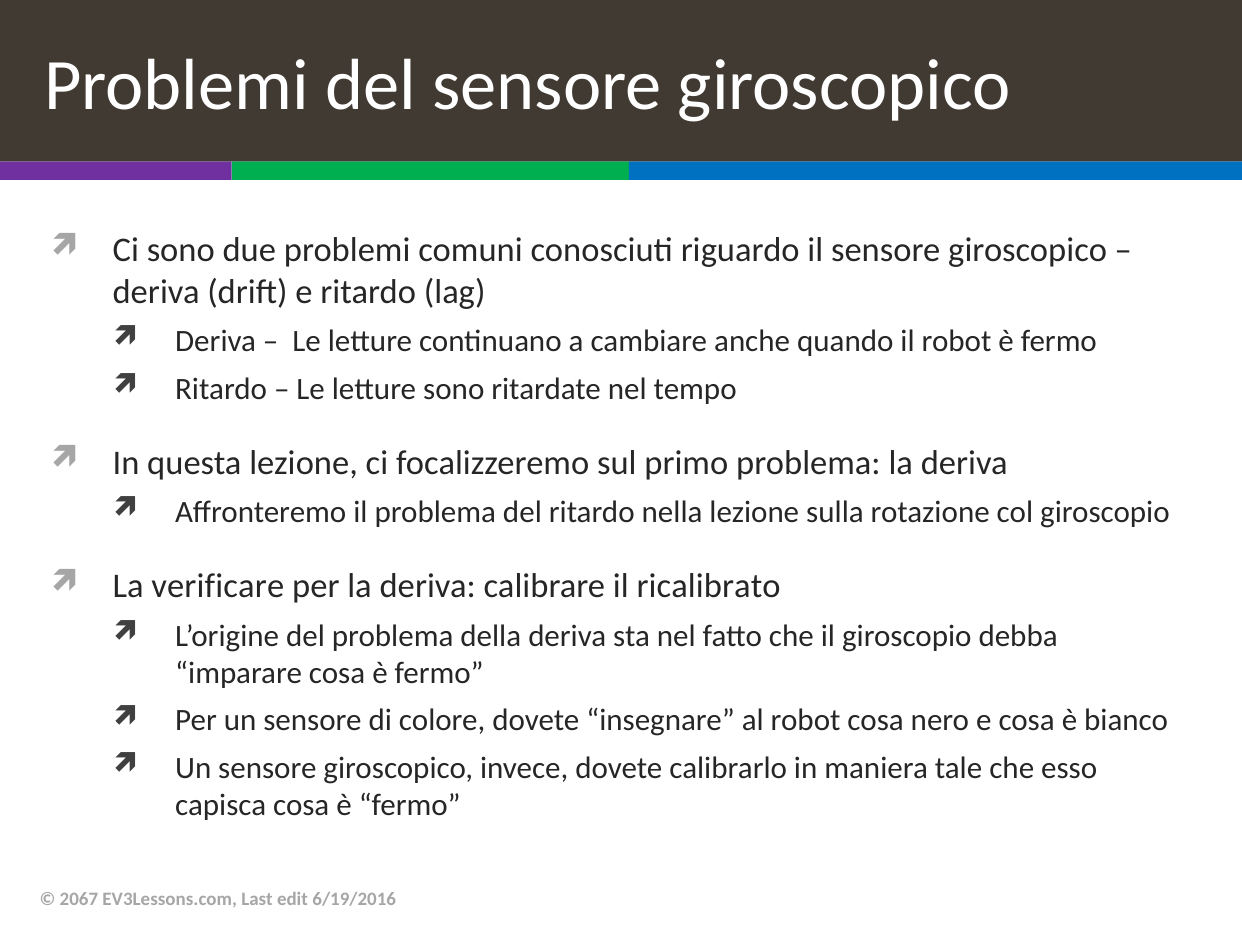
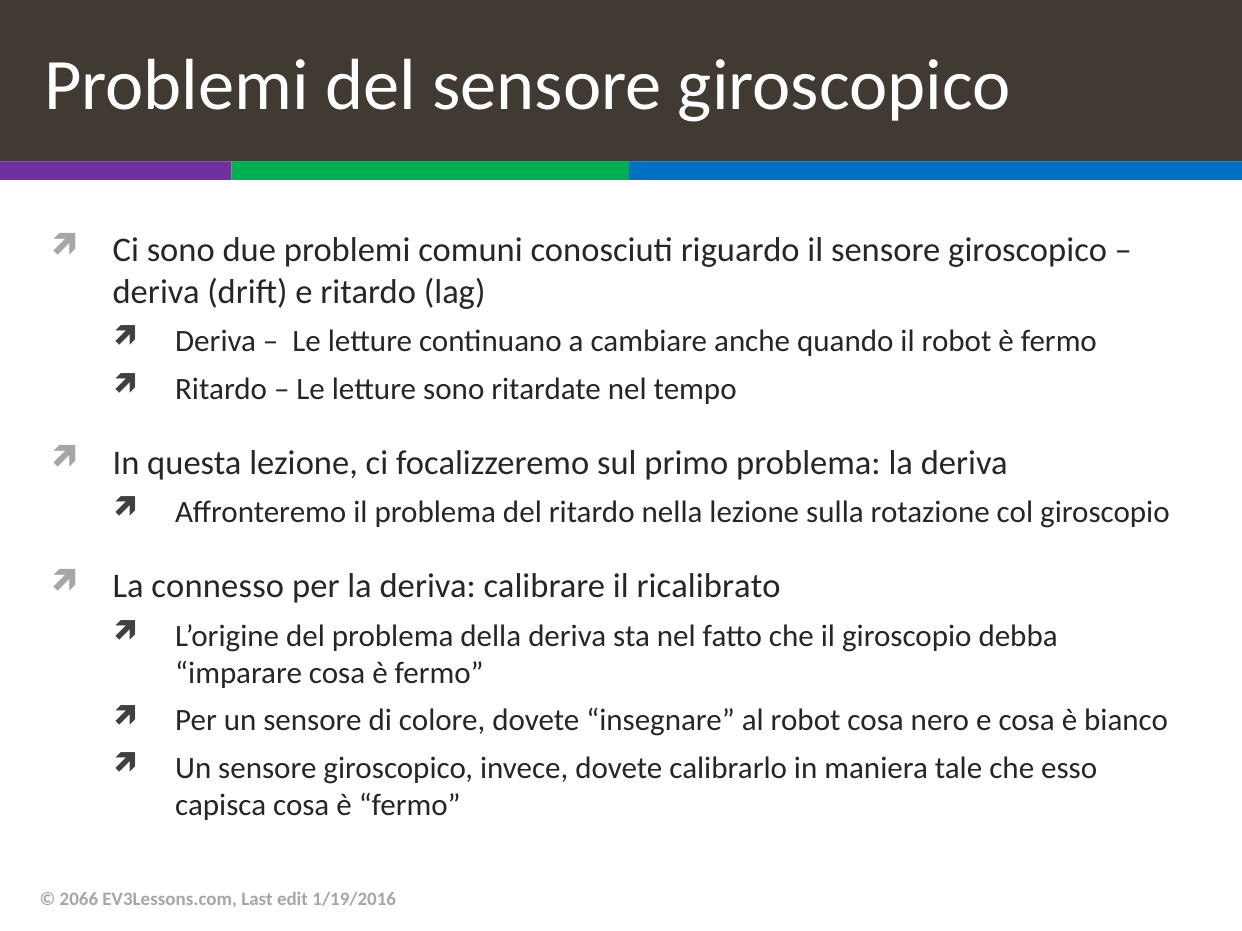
verificare: verificare -> connesso (218, 587)
2067: 2067 -> 2066 (79, 900)
6/19/2016: 6/19/2016 -> 1/19/2016 (354, 900)
